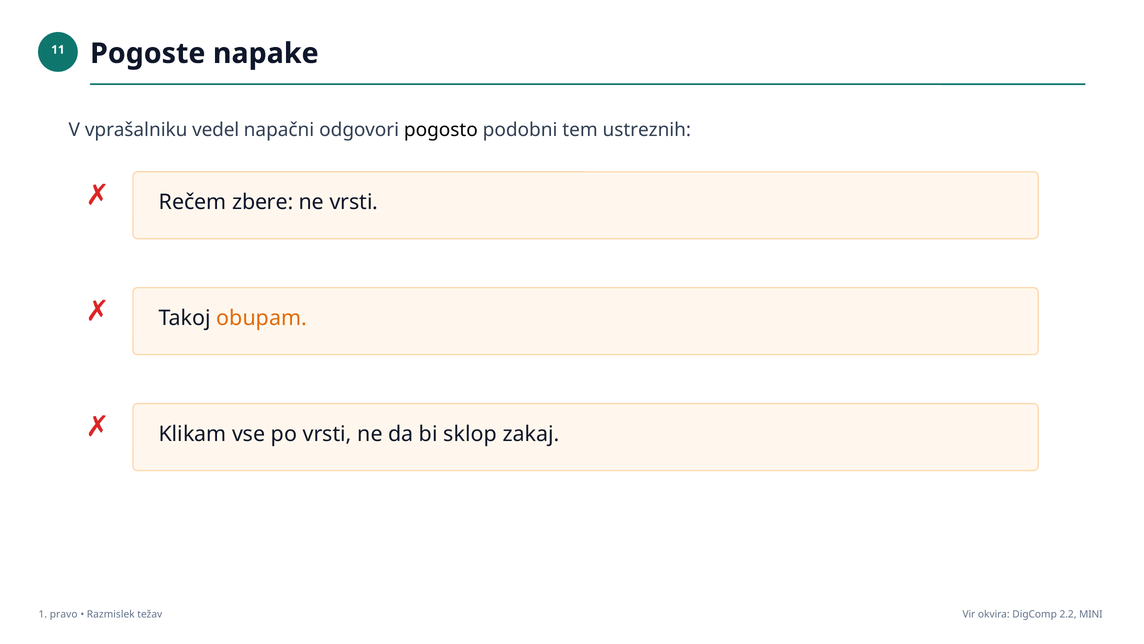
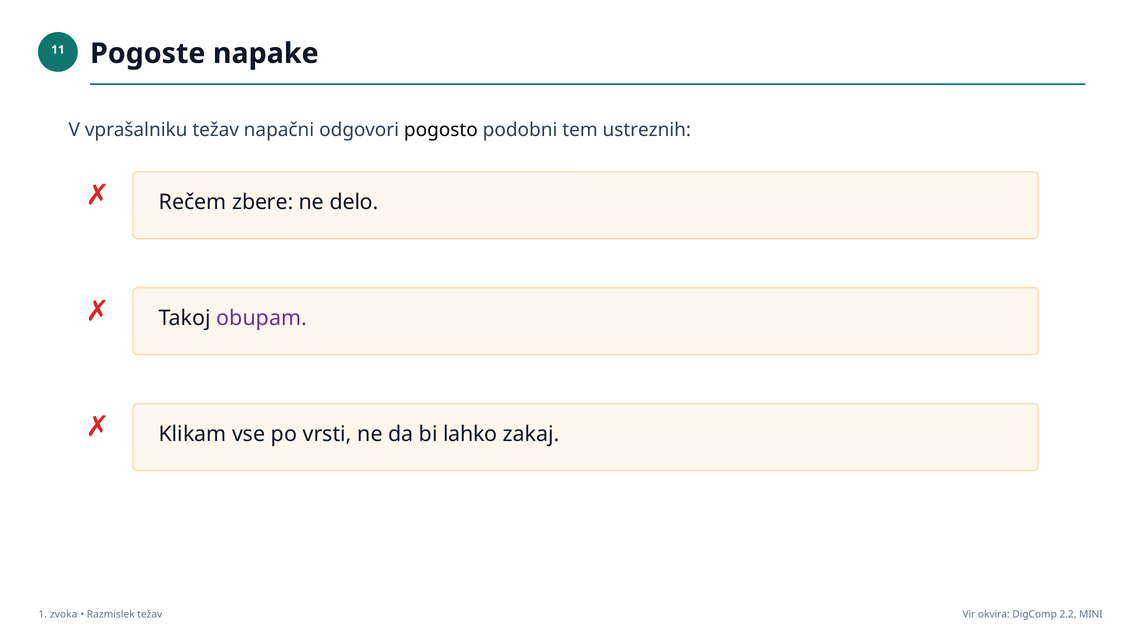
vprašalniku vedel: vedel -> težav (216, 130)
ne vrsti: vrsti -> delo (354, 202)
obupam colour: orange -> purple (262, 318)
sklop: sklop -> lahko (470, 434)
pravo: pravo -> zvoka (64, 614)
